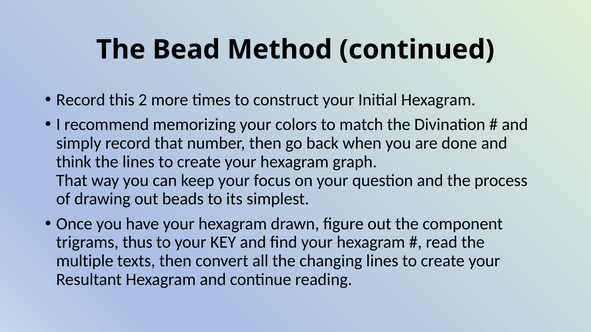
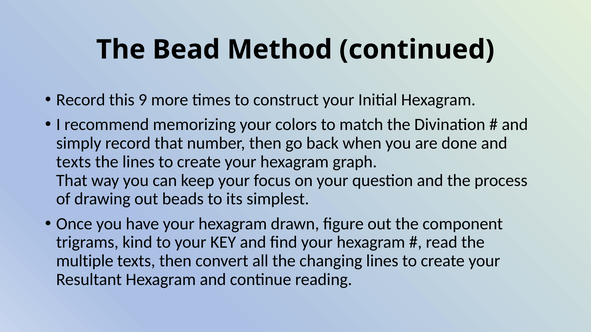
2: 2 -> 9 (143, 100)
think: think -> texts (74, 162)
thus: thus -> kind (137, 243)
